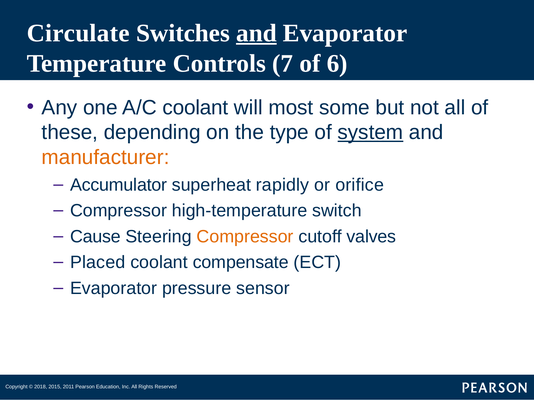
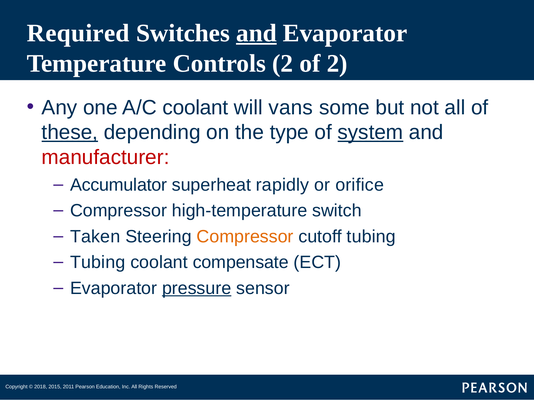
Circulate: Circulate -> Required (78, 33)
Controls 7: 7 -> 2 (283, 63)
of 6: 6 -> 2 (337, 63)
most: most -> vans (291, 107)
these underline: none -> present (70, 132)
manufacturer colour: orange -> red (106, 157)
Cause: Cause -> Taken (95, 236)
cutoff valves: valves -> tubing (371, 236)
Placed: Placed -> Tubing (98, 262)
pressure underline: none -> present (197, 288)
